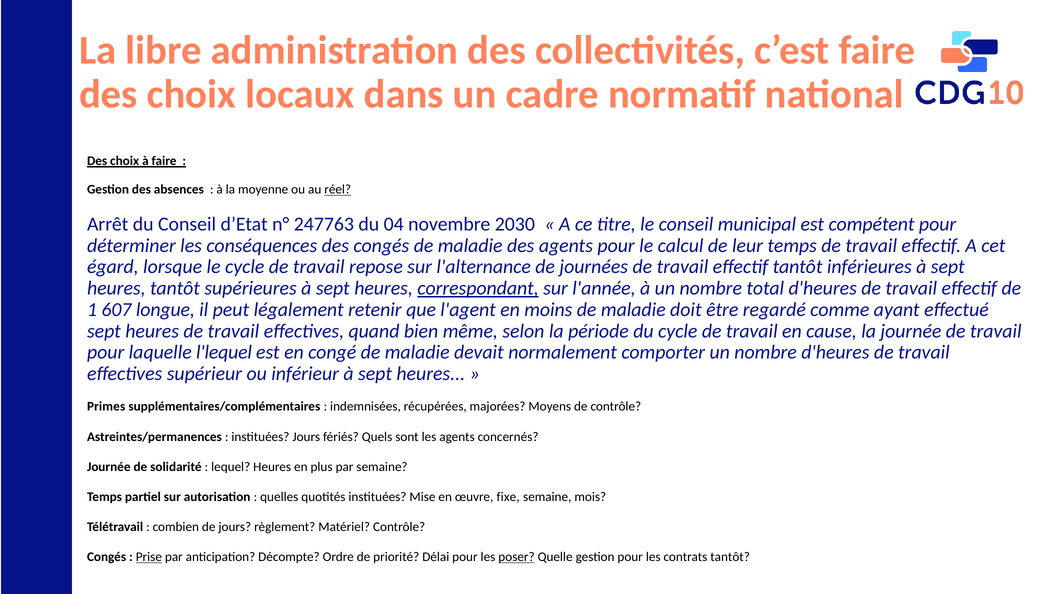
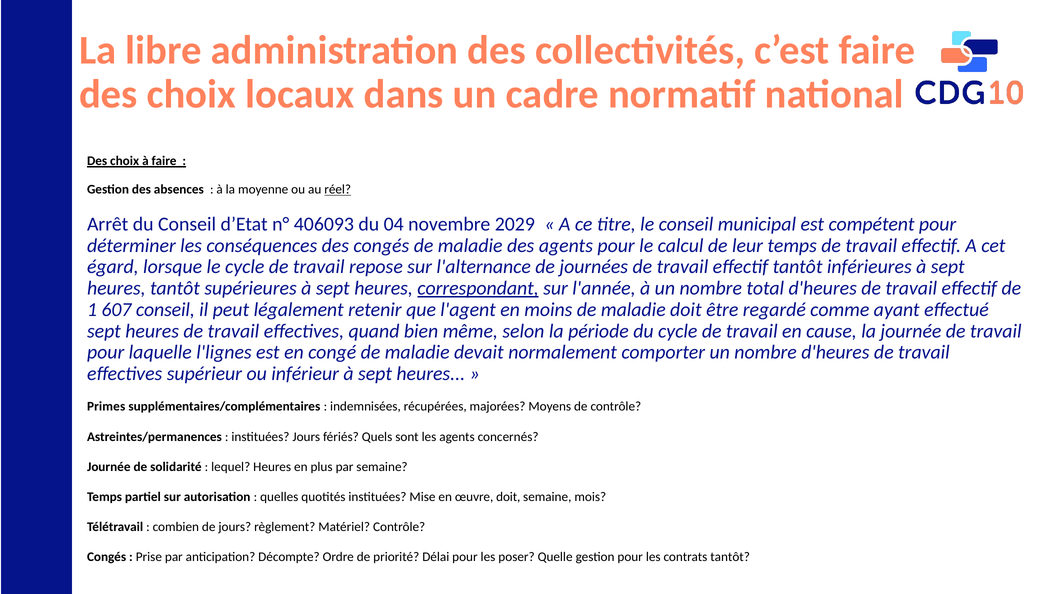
247763: 247763 -> 406093 (324, 224)
2030: 2030 -> 2029 (515, 224)
607 longue: longue -> conseil (165, 310)
l'lequel: l'lequel -> l'lignes (224, 353)
œuvre fixe: fixe -> doit (508, 497)
Prise underline: present -> none (149, 558)
poser underline: present -> none (517, 558)
